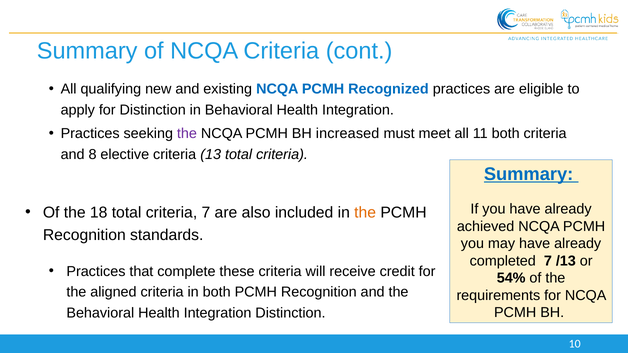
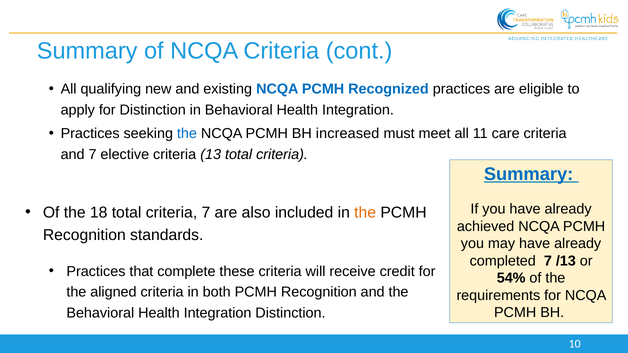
the colour: purple -> blue (187, 134)
11 both: both -> care (506, 134)
and 8: 8 -> 7 (93, 155)
